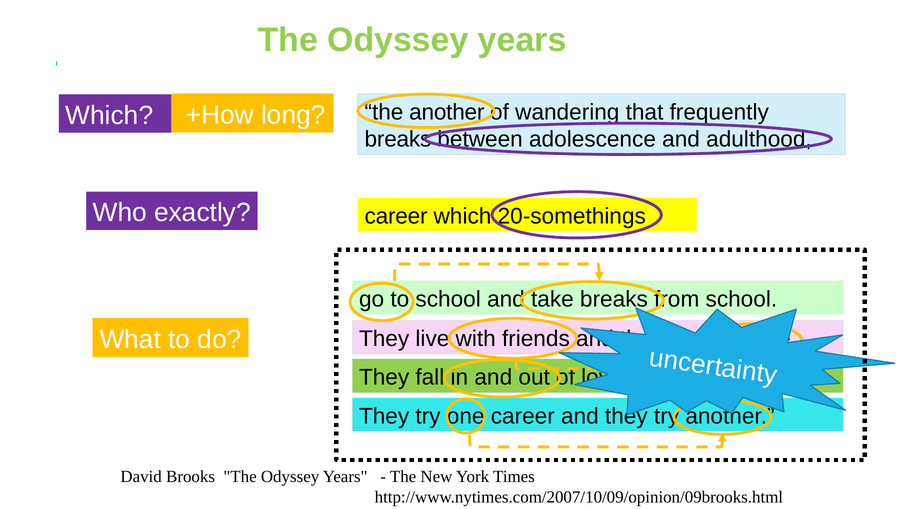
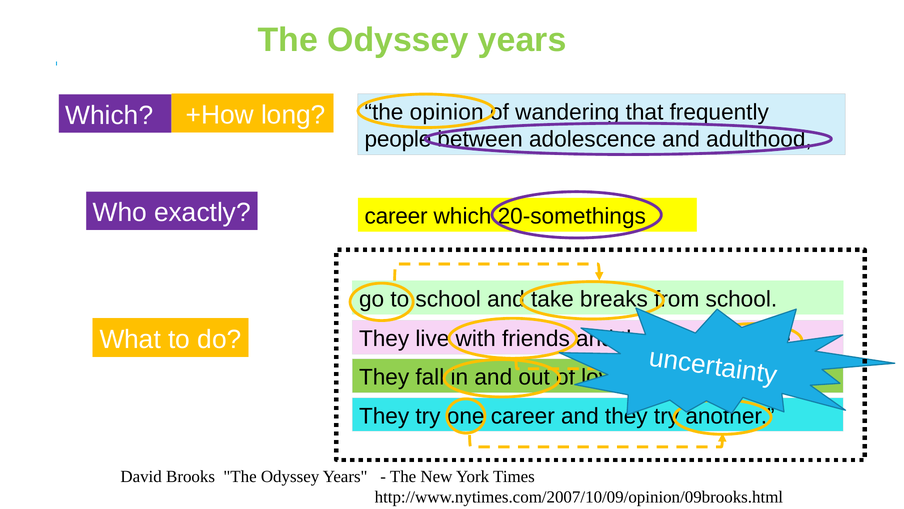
another: another -> opinion (447, 112)
breaks: breaks -> people (398, 139)
